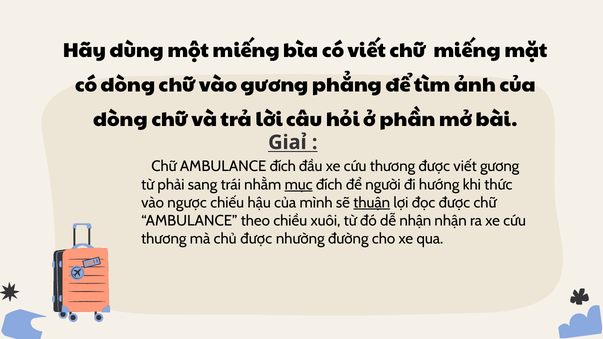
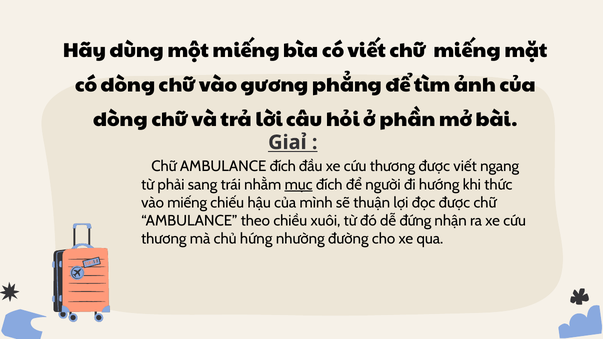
viết gương: gương -> ngang (500, 167)
vào ngược: ngược -> miếng (187, 203)
thuận underline: present -> none (372, 203)
dễ nhận: nhận -> đứng (415, 221)
chủ được: được -> hứng (256, 239)
